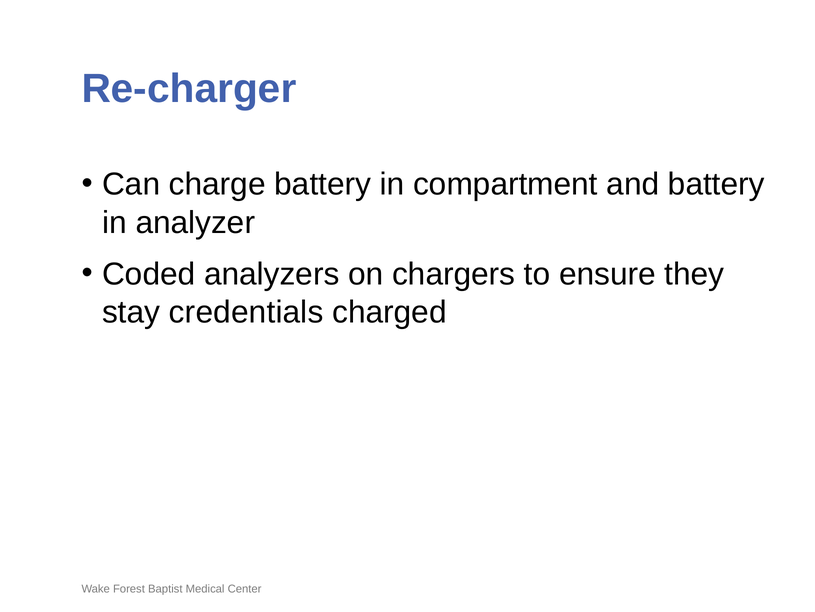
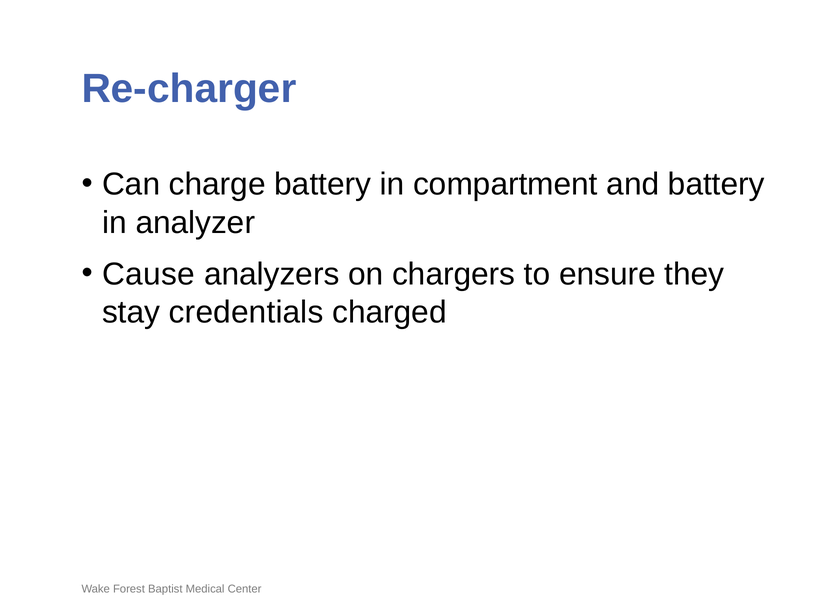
Coded: Coded -> Cause (149, 274)
